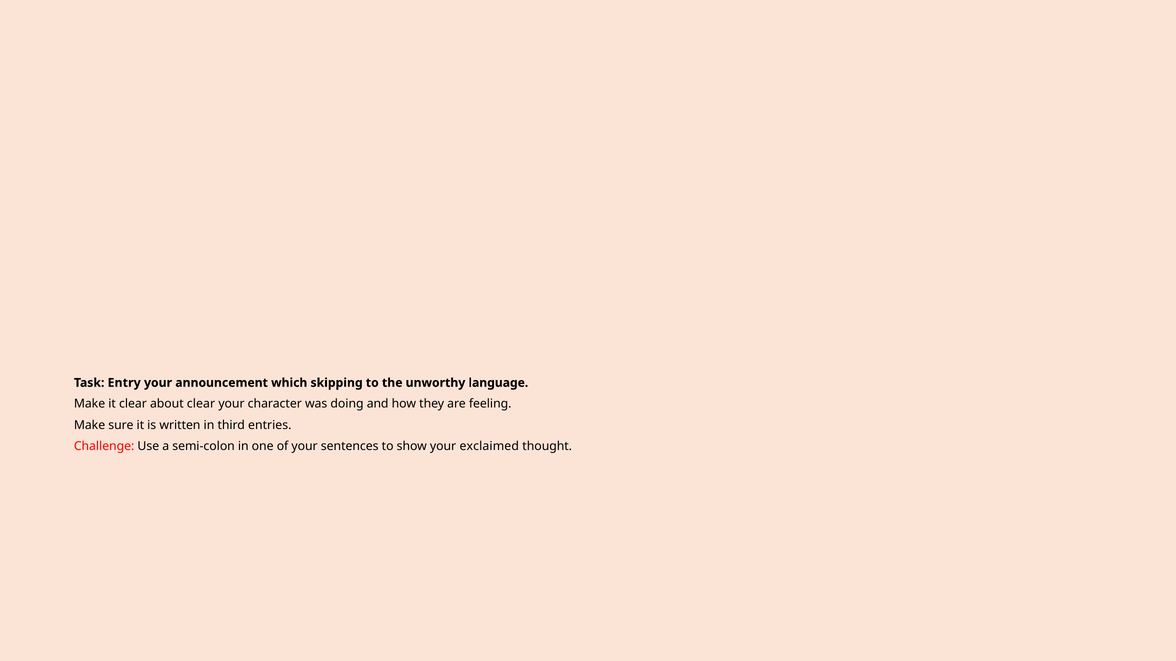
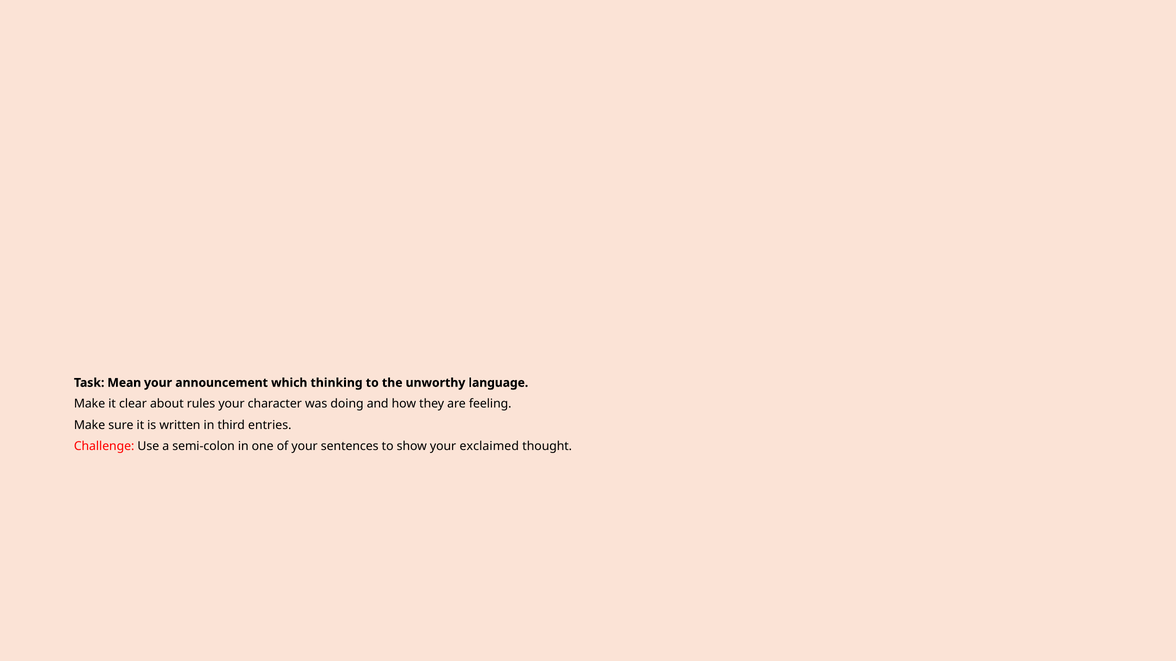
Entry: Entry -> Mean (124, 383)
skipping: skipping -> thinking (337, 383)
about clear: clear -> rules (201, 404)
